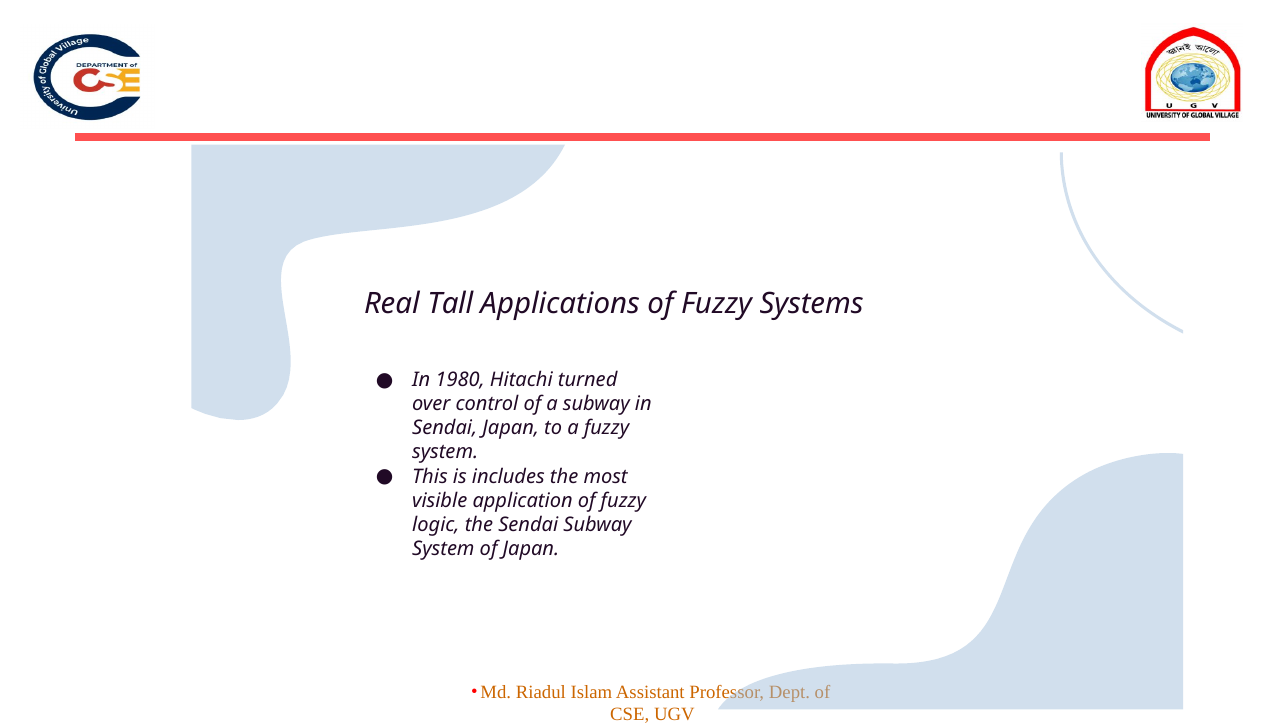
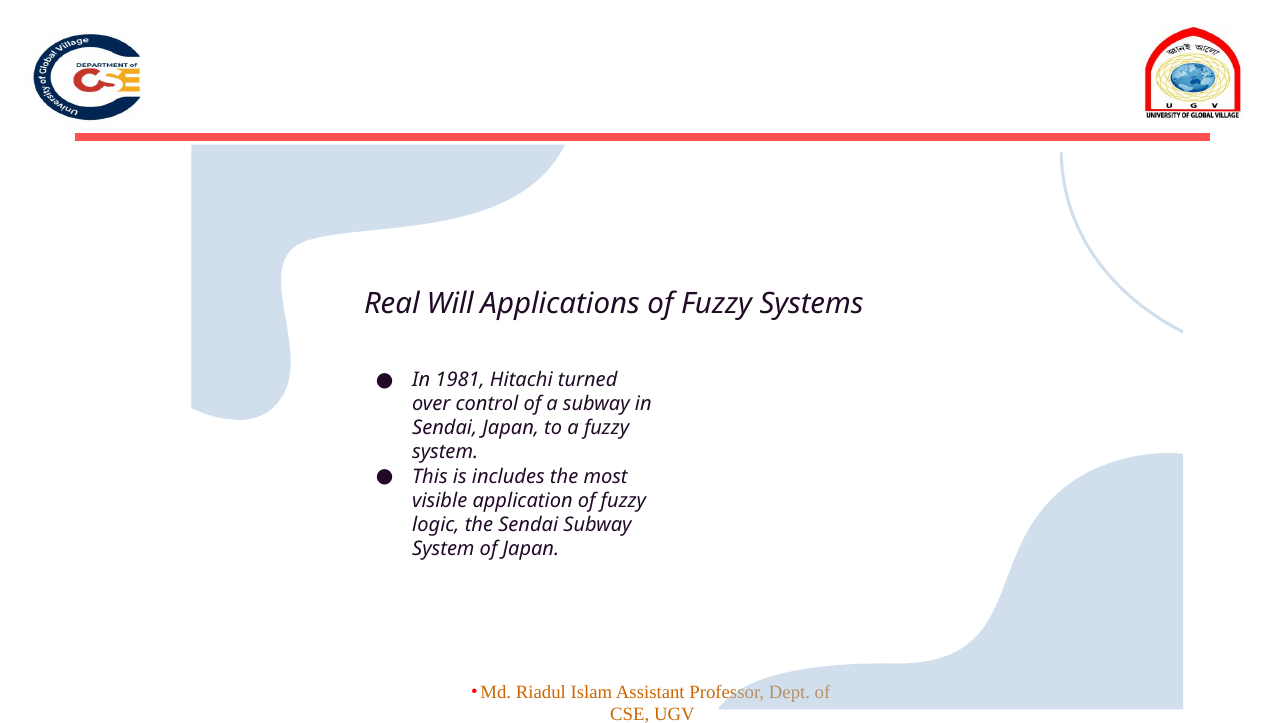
Tall: Tall -> Will (450, 303)
1980: 1980 -> 1981 (460, 380)
